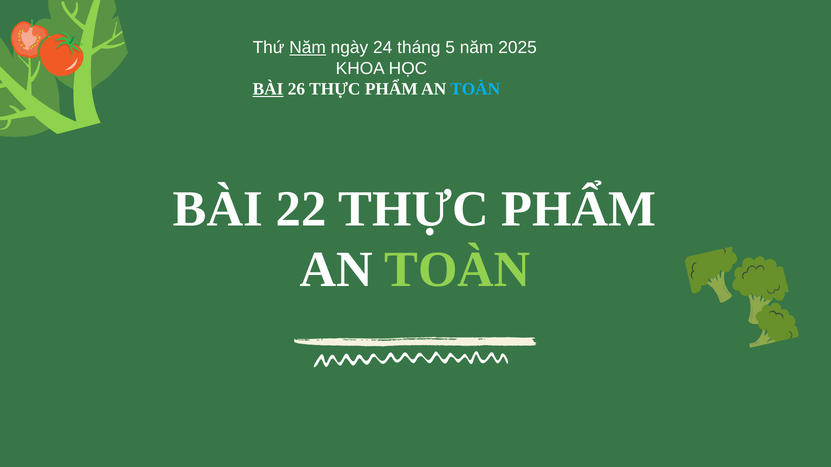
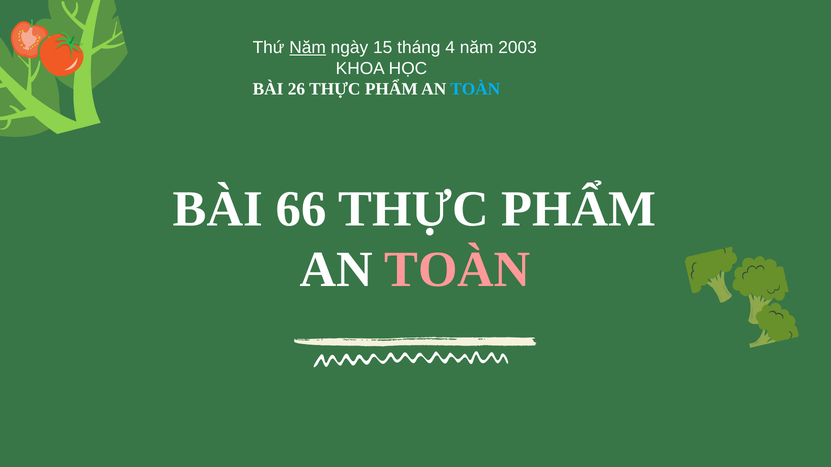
24: 24 -> 15 (383, 48)
5: 5 -> 4 (450, 48)
2025: 2025 -> 2003 (518, 48)
BÀI underline: present -> none (268, 89)
22: 22 -> 66 (301, 209)
TOÀN colour: light green -> pink (457, 270)
